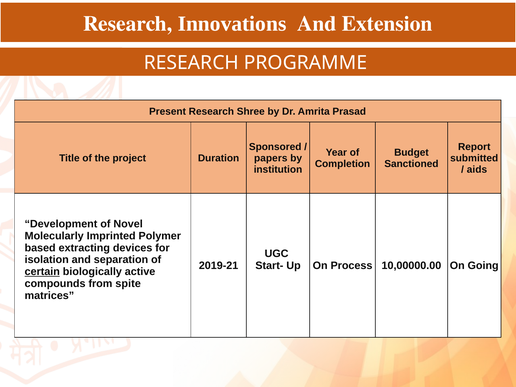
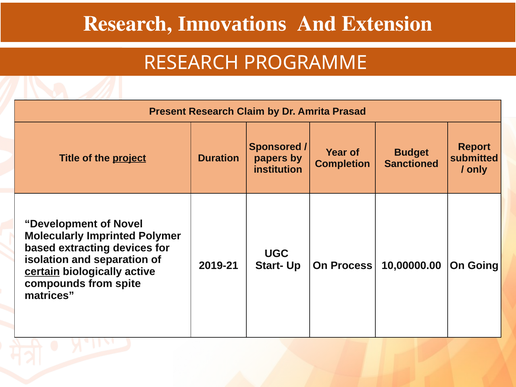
Shree: Shree -> Claim (251, 111)
project underline: none -> present (129, 158)
aids: aids -> only (477, 169)
